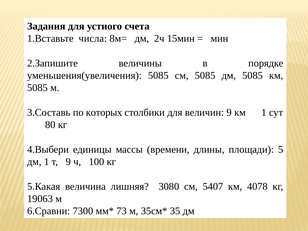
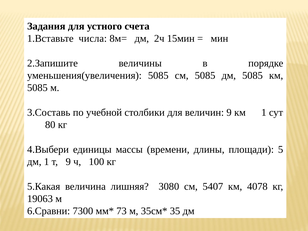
которых: которых -> учебной (104, 112)
